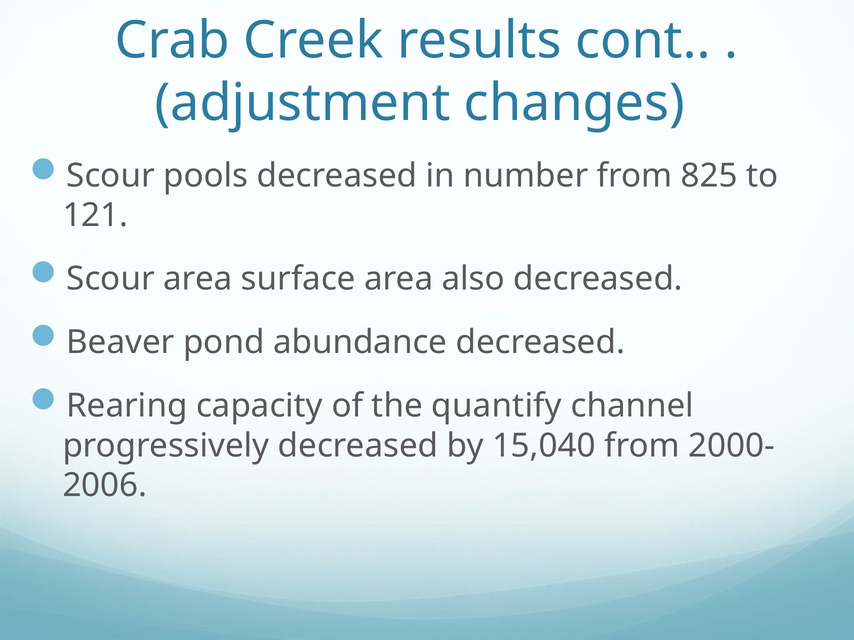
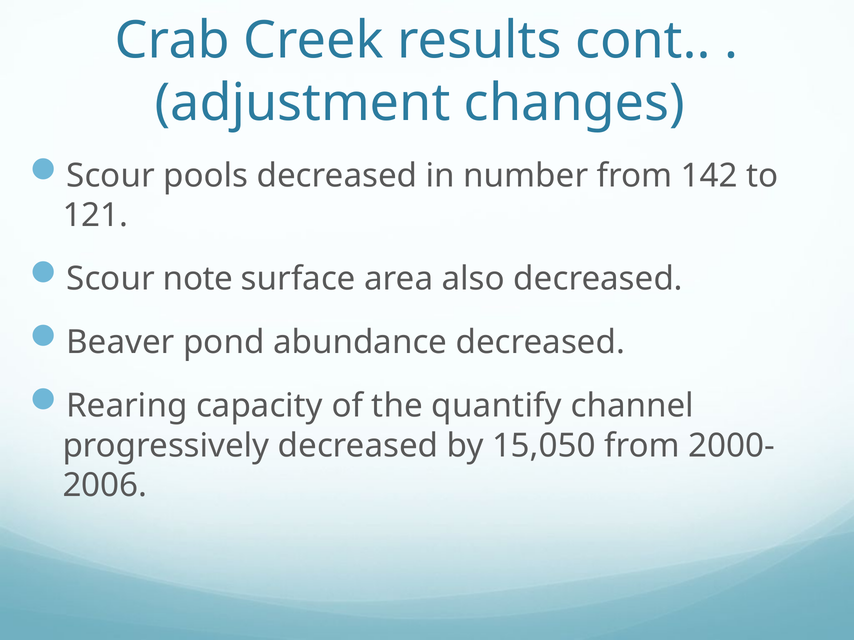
825: 825 -> 142 (709, 176)
Scour area: area -> note (198, 279)
15,040: 15,040 -> 15,050 (544, 446)
